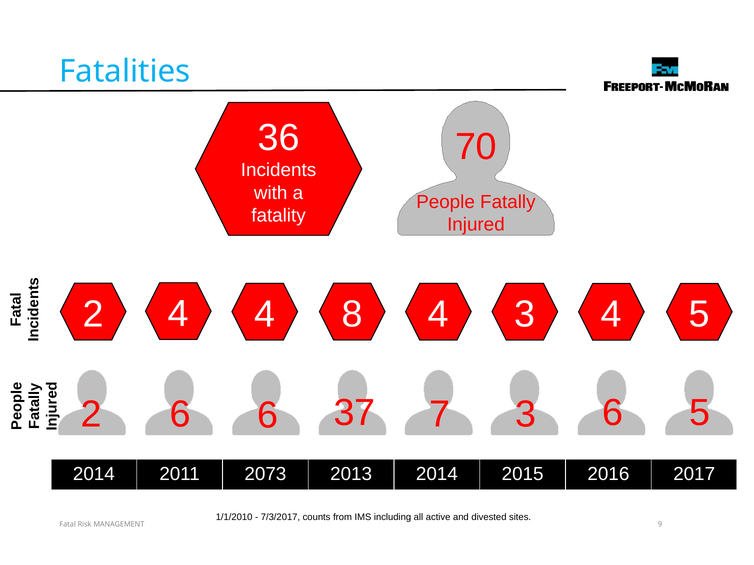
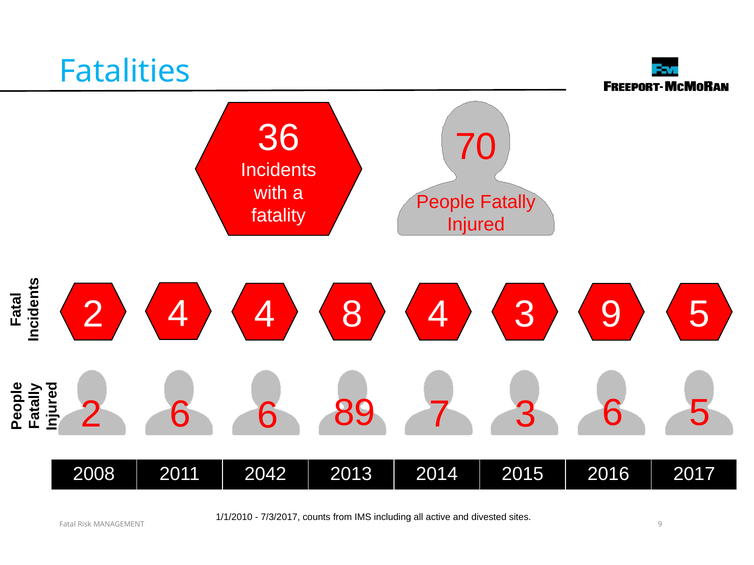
3 4: 4 -> 9 (611, 315)
37: 37 -> 89 (354, 413)
2014: 2014 -> 2008 (94, 474)
2073: 2073 -> 2042 (265, 474)
